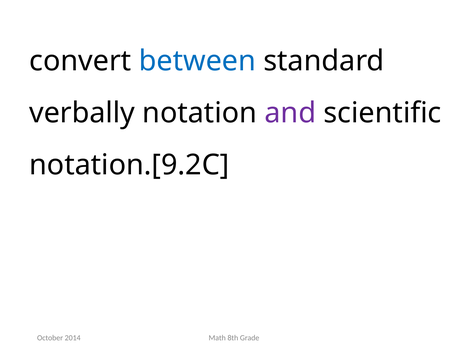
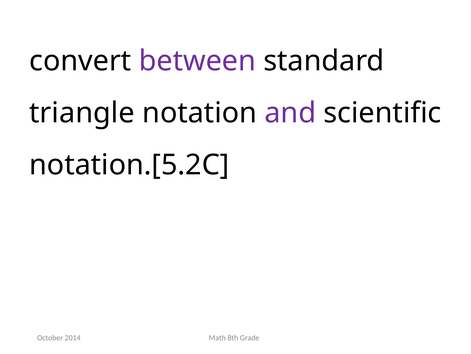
between colour: blue -> purple (197, 61)
verbally: verbally -> triangle (82, 113)
notation.[9.2C: notation.[9.2C -> notation.[5.2C (129, 164)
